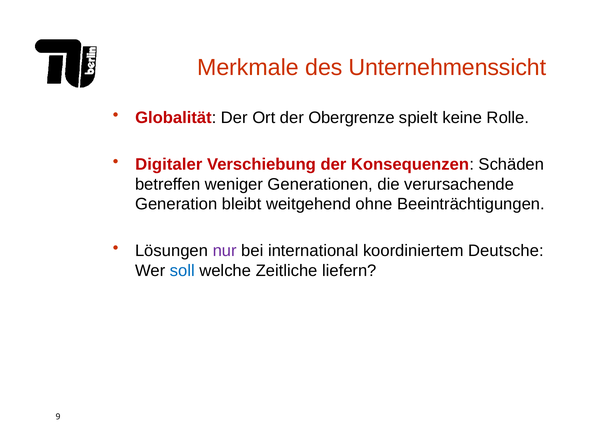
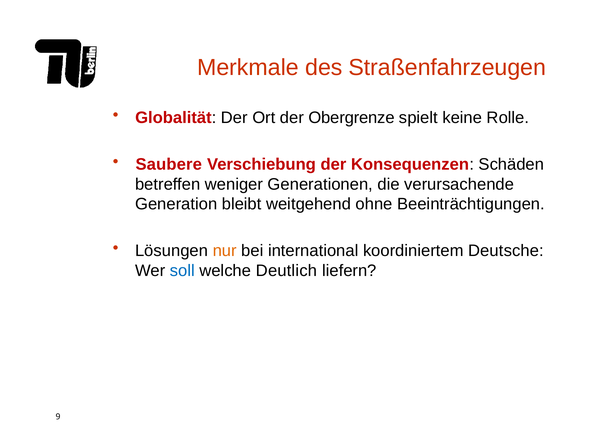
Unternehmenssicht: Unternehmenssicht -> Straßenfahrzeugen (447, 68)
Digitaler: Digitaler -> Saubere (169, 164)
nur colour: purple -> orange (225, 250)
Zeitliche: Zeitliche -> Deutlich (287, 270)
